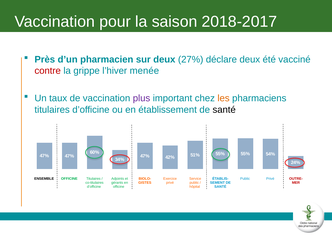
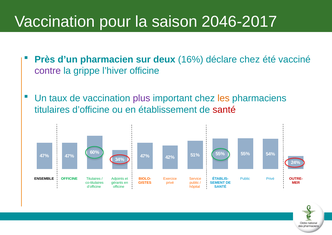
2018-2017: 2018-2017 -> 2046-2017 (239, 22)
27%: 27% -> 16% (191, 59)
déclare deux: deux -> chez (250, 59)
contre colour: red -> purple (48, 71)
l’hiver menée: menée -> officine (144, 71)
santé colour: black -> red (224, 110)
